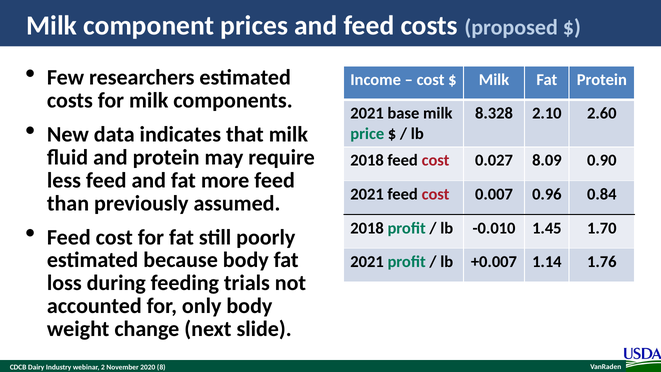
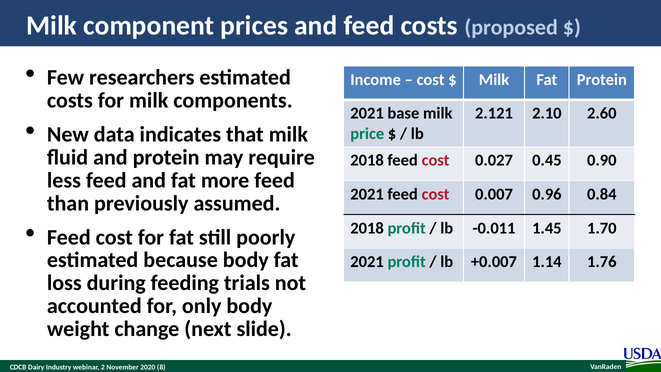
8.328: 8.328 -> 2.121 (494, 113)
8.09: 8.09 -> 0.45 (547, 160)
-0.010: -0.010 -> -0.011 (494, 228)
